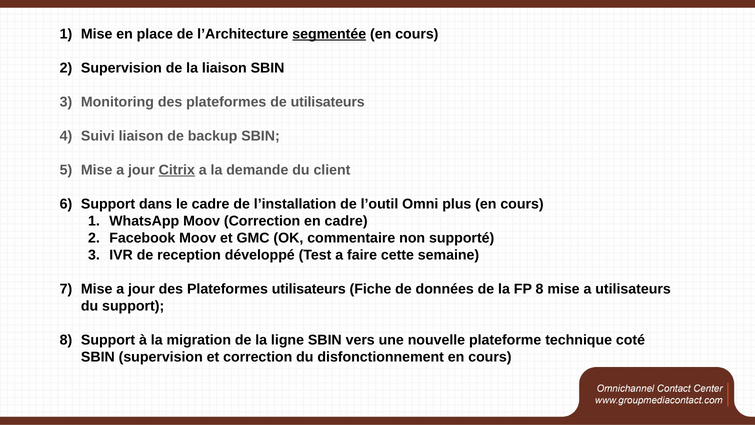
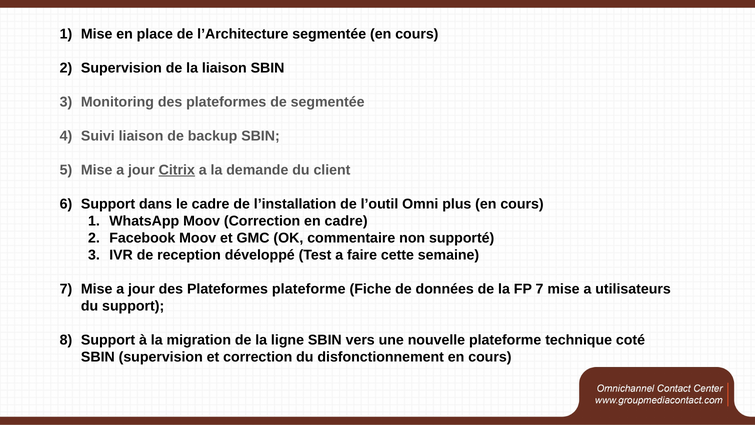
segmentée underline: present -> none (329, 34)
de utilisateurs: utilisateurs -> segmentée (328, 102)
Plateformes utilisateurs: utilisateurs -> plateforme (309, 289)
FP 8: 8 -> 7 (540, 289)
